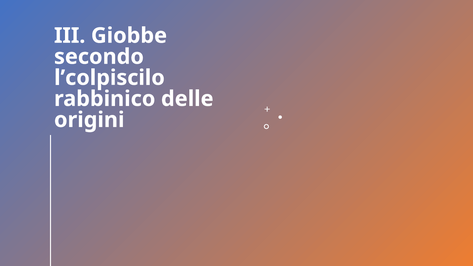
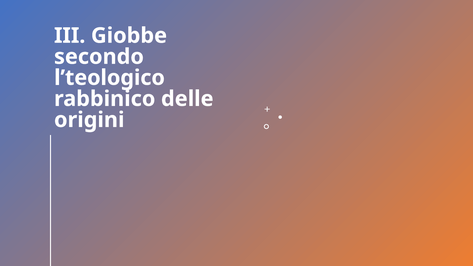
l’colpiscilo: l’colpiscilo -> l’teologico (109, 78)
